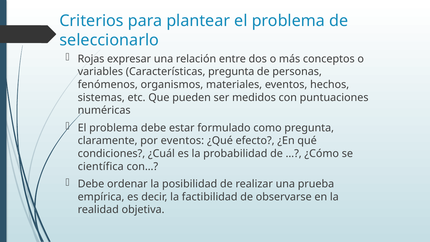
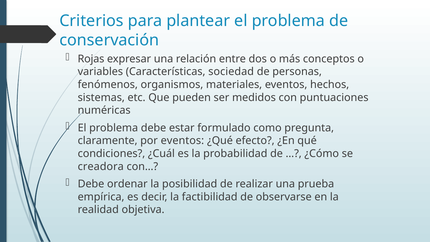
seleccionarlo: seleccionarlo -> conservación (109, 40)
Características pregunta: pregunta -> sociedad (231, 72)
científica: científica -> creadora (101, 166)
